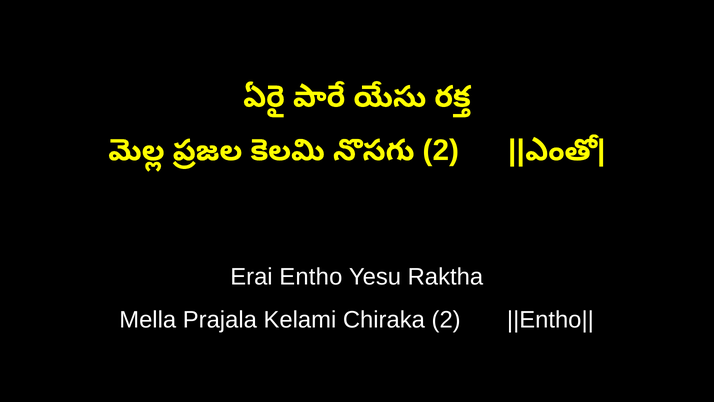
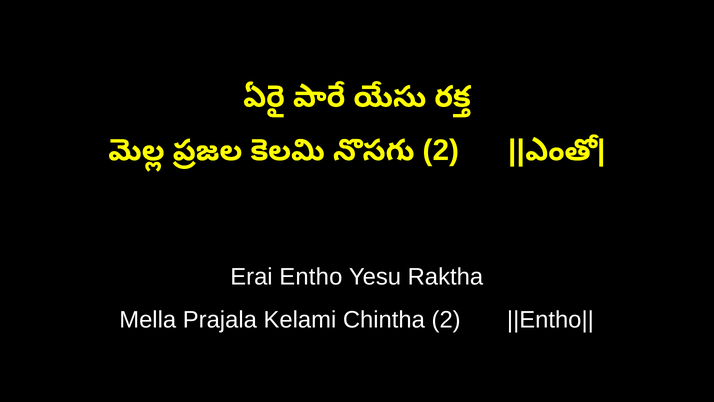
Chiraka: Chiraka -> Chintha (384, 319)
